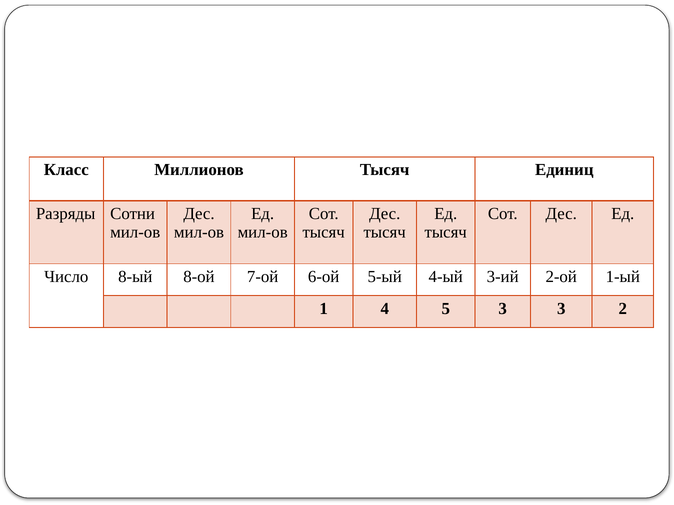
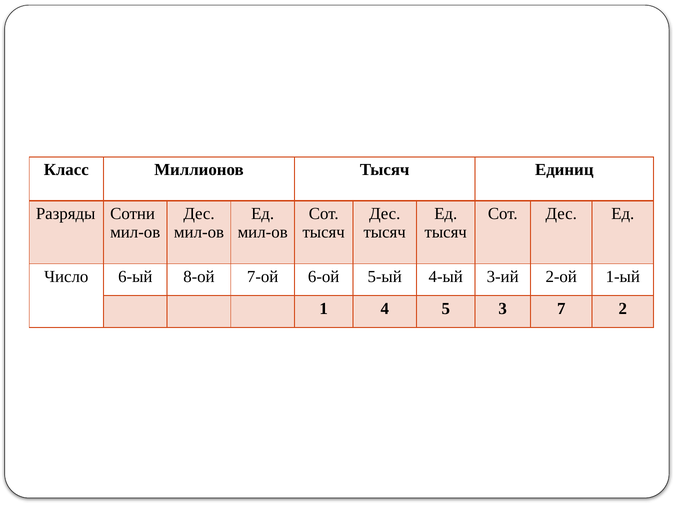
8-ый: 8-ый -> 6-ый (135, 277)
3 3: 3 -> 7 (561, 309)
